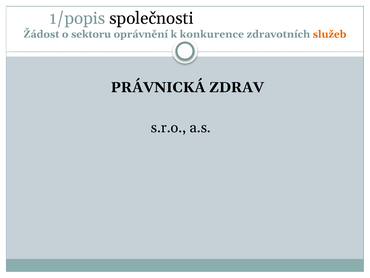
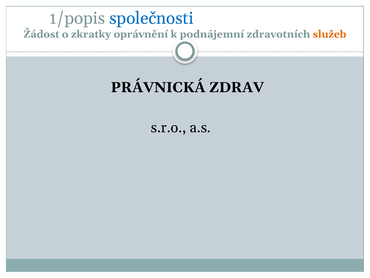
společnosti colour: black -> blue (151, 18)
sektoru: sektoru -> zkratky (91, 34)
konkurence: konkurence -> podnájemní (212, 34)
